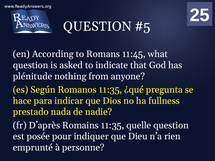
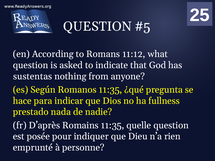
11:45: 11:45 -> 11:12 (134, 54)
plénitude: plénitude -> sustentas (33, 76)
